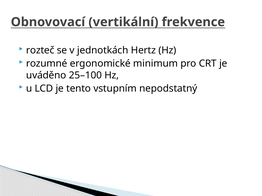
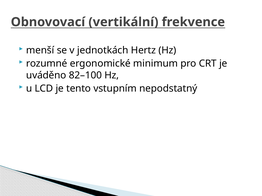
rozteč: rozteč -> menší (40, 50)
25–100: 25–100 -> 82–100 (85, 75)
